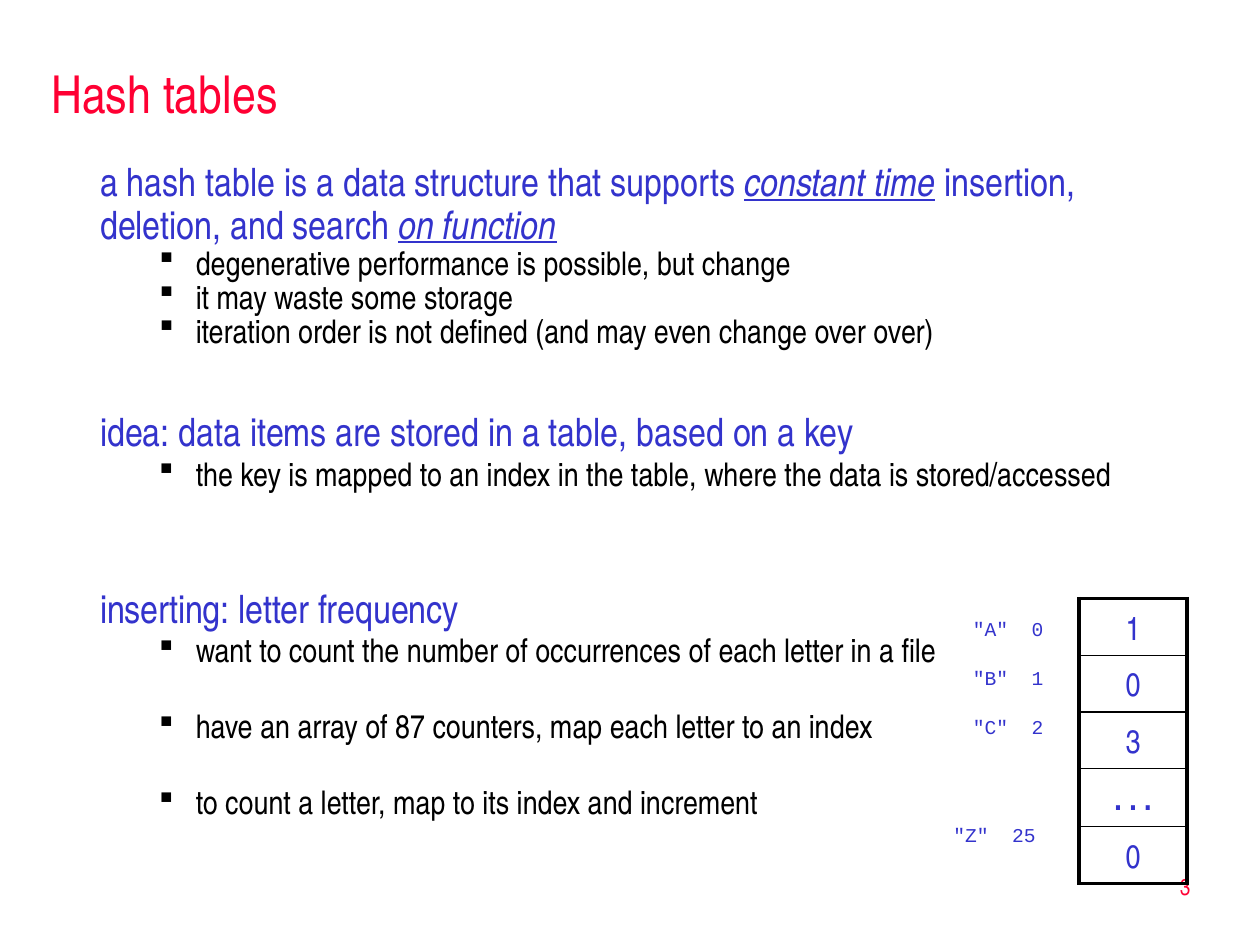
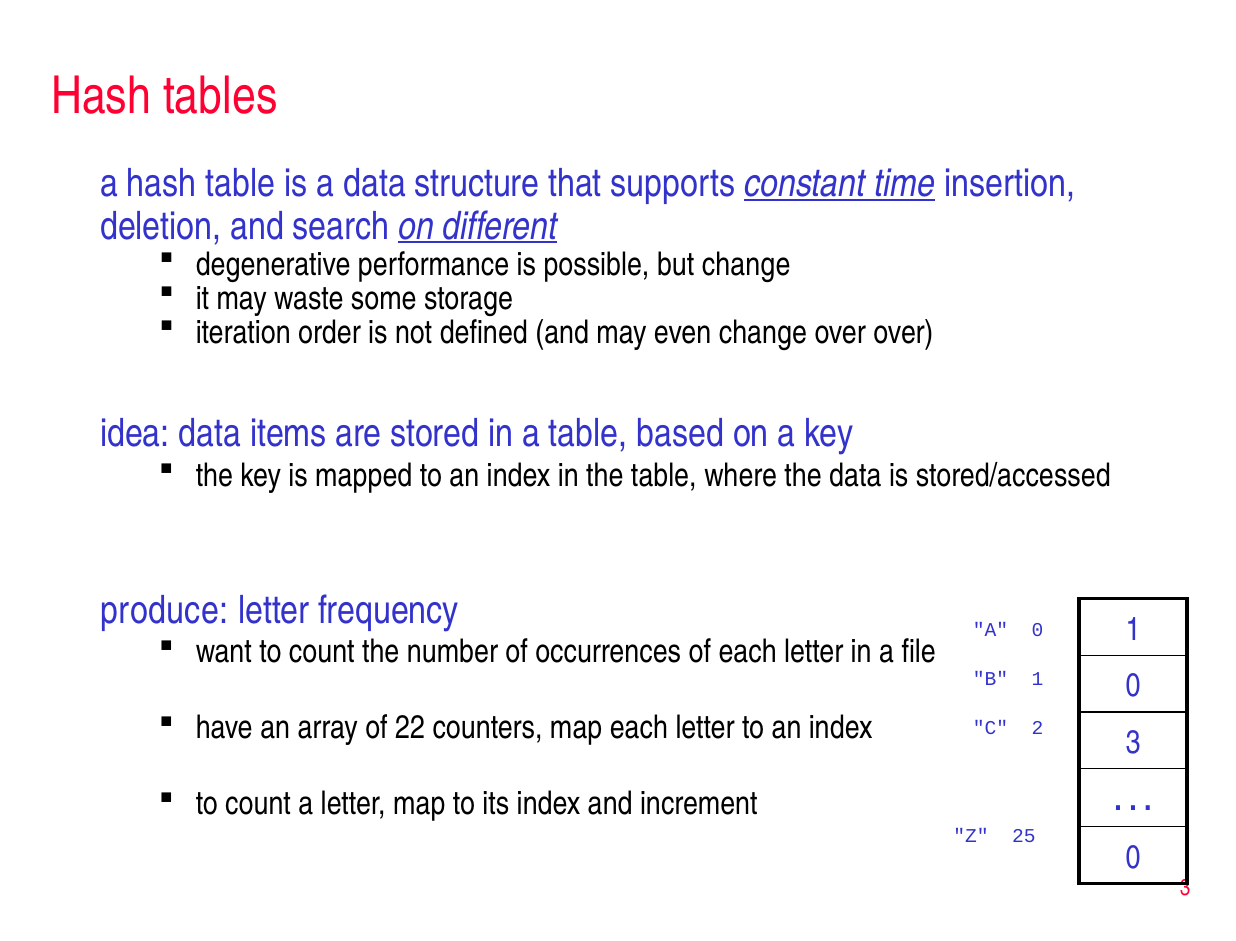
function: function -> different (500, 226)
inserting: inserting -> produce (165, 611)
87: 87 -> 22 (410, 728)
